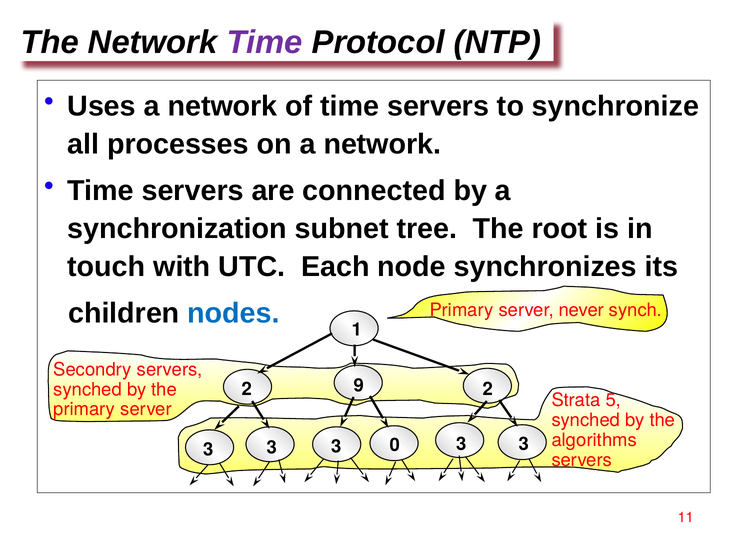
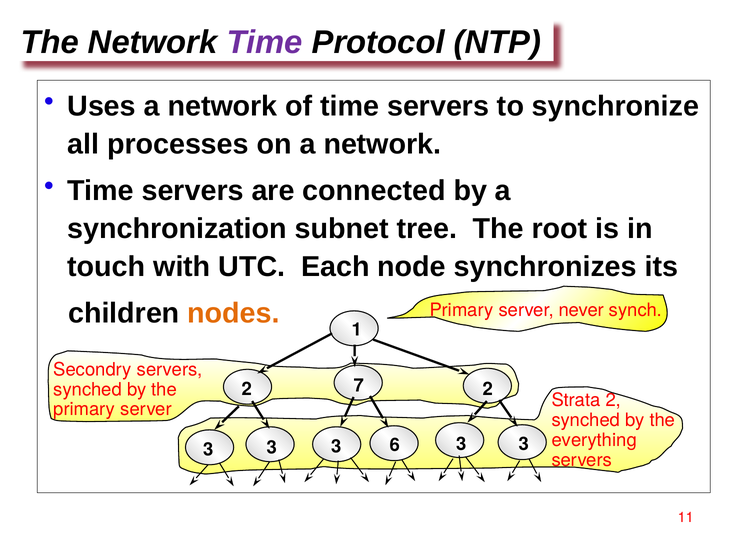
nodes colour: blue -> orange (234, 313)
9: 9 -> 7 (359, 386)
Strata 5: 5 -> 2 (613, 400)
algorithms: algorithms -> everything (594, 440)
0: 0 -> 6 (395, 445)
